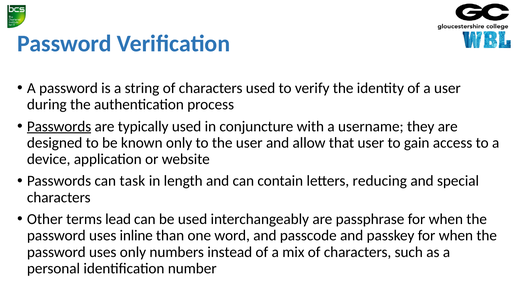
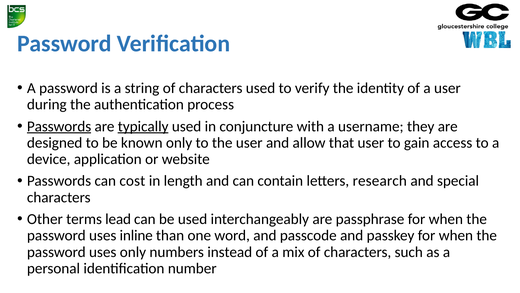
typically underline: none -> present (143, 126)
task: task -> cost (132, 181)
reducing: reducing -> research (380, 181)
